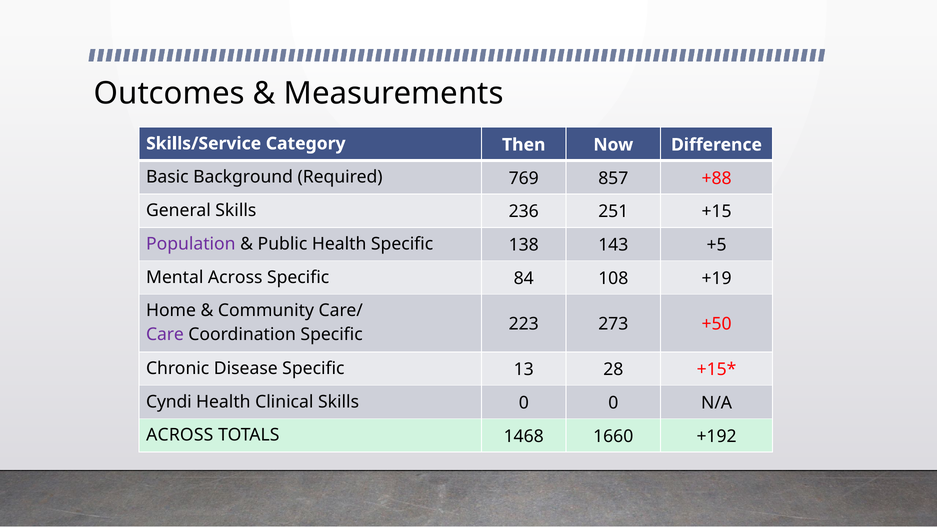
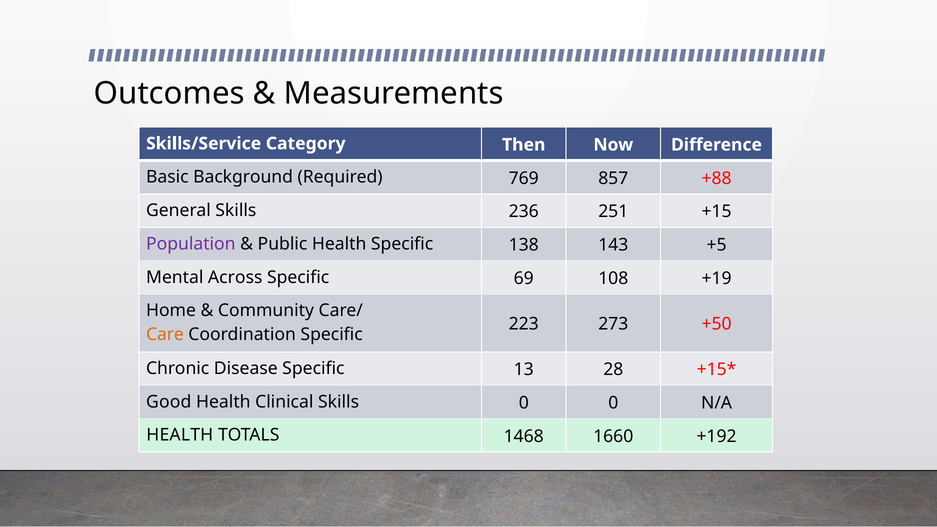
84: 84 -> 69 (524, 279)
Care colour: purple -> orange (165, 335)
Cyndi: Cyndi -> Good (169, 402)
ACROSS: ACROSS -> HEALTH (180, 435)
